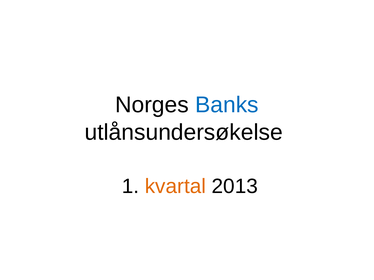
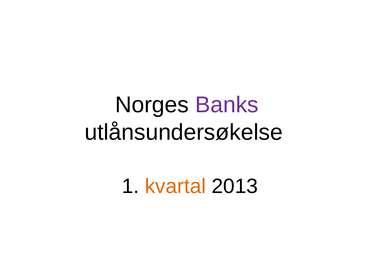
Banks colour: blue -> purple (227, 105)
